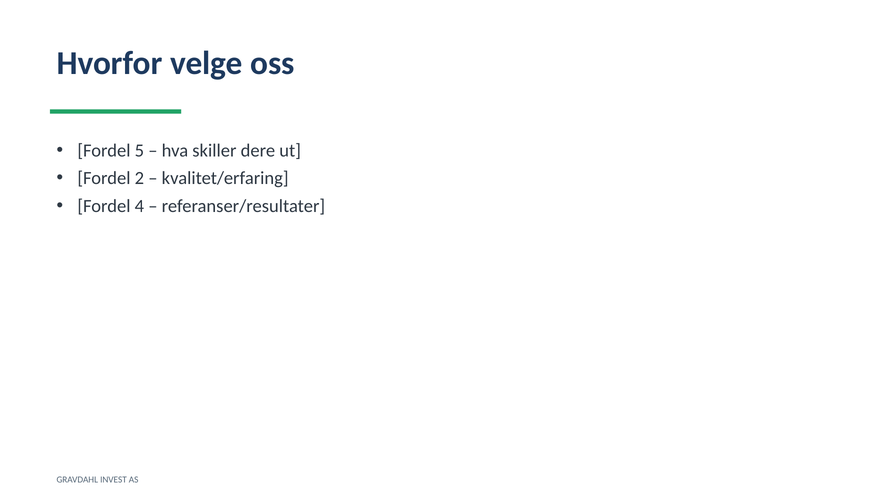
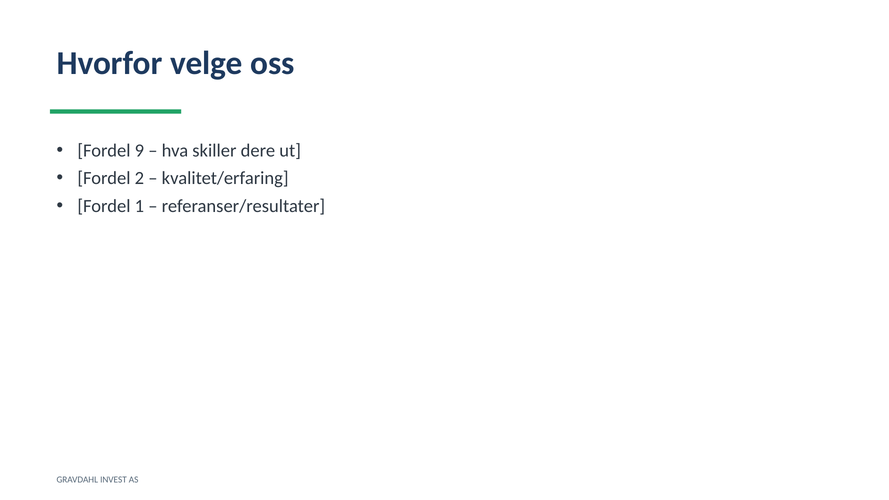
5: 5 -> 9 (139, 151)
4: 4 -> 1 (139, 206)
